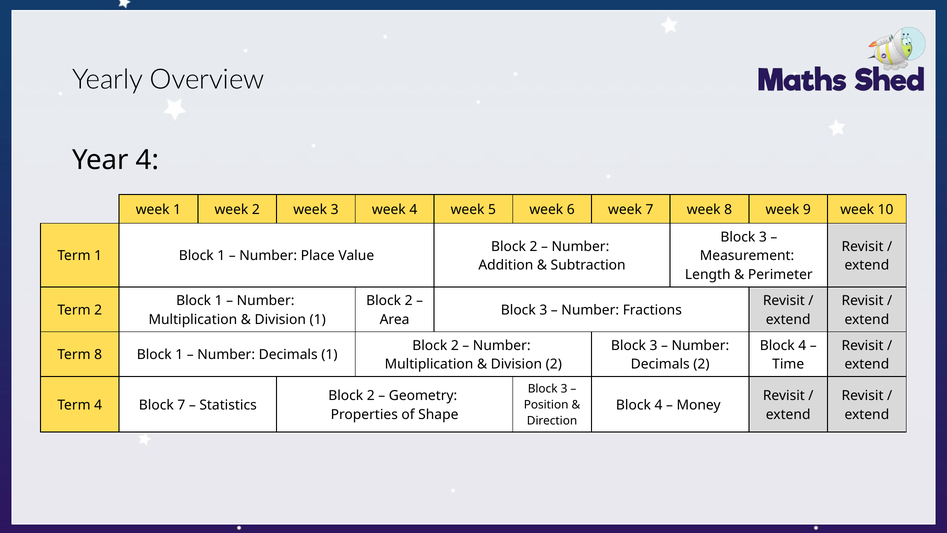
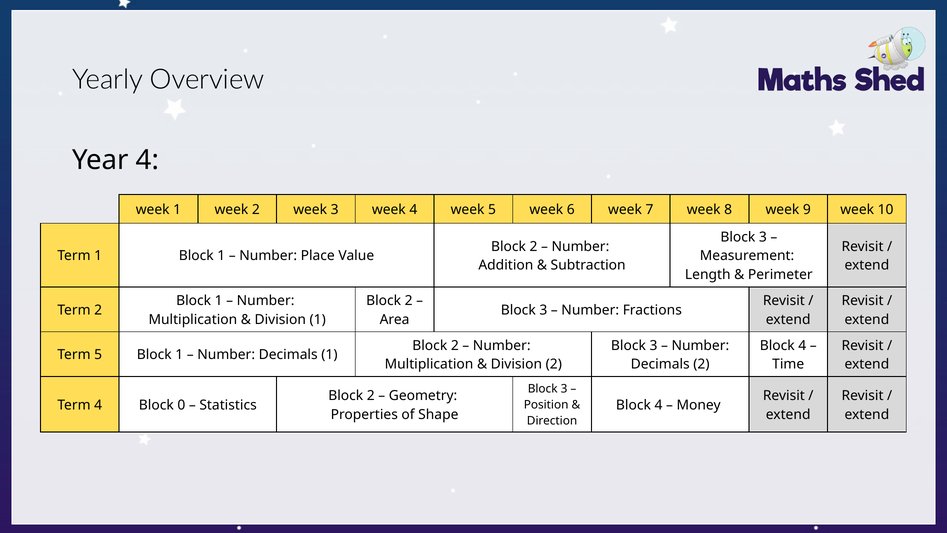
Term 8: 8 -> 5 (98, 355)
Block 7: 7 -> 0 (181, 405)
